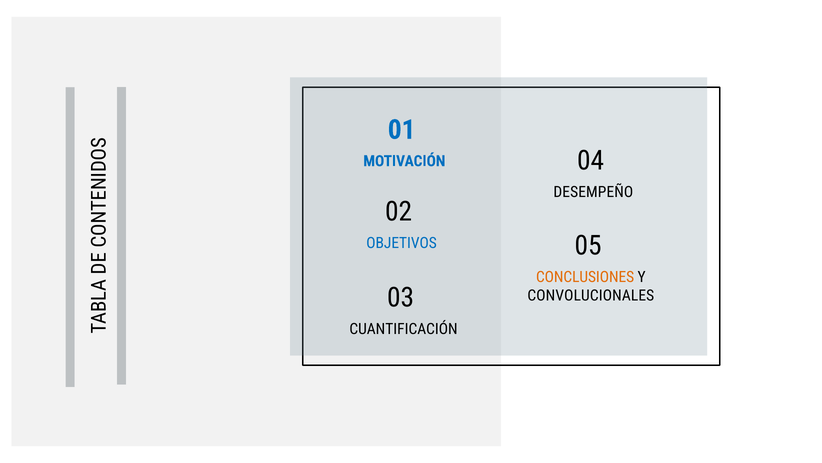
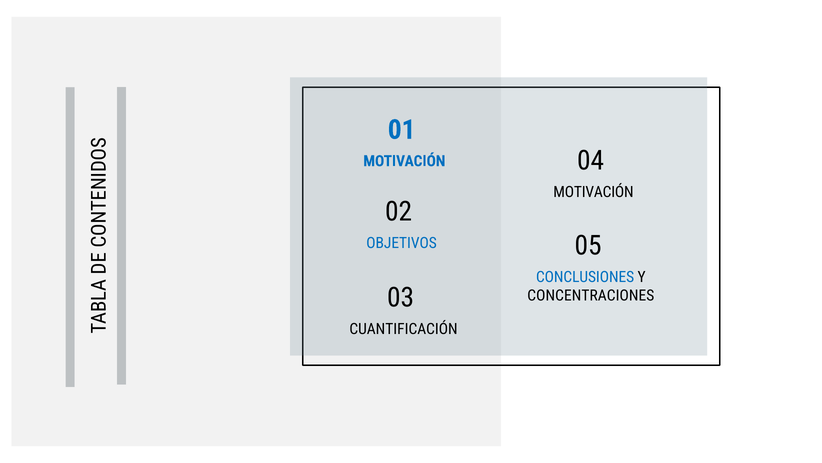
DESEMPEÑO: DESEMPEÑO -> MOTIVACIÓN (593, 192)
CONCLUSIONES colour: orange -> blue (585, 277)
CONVOLUCIONALES: CONVOLUCIONALES -> CONCENTRACIONES (591, 295)
